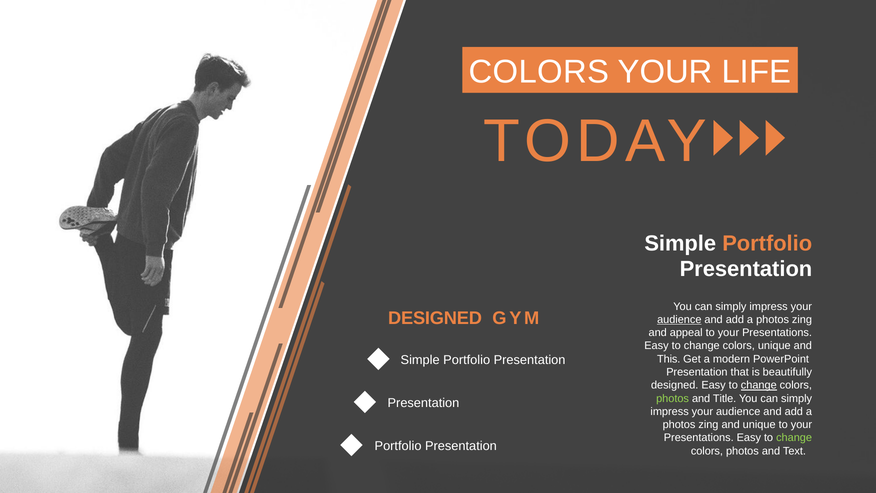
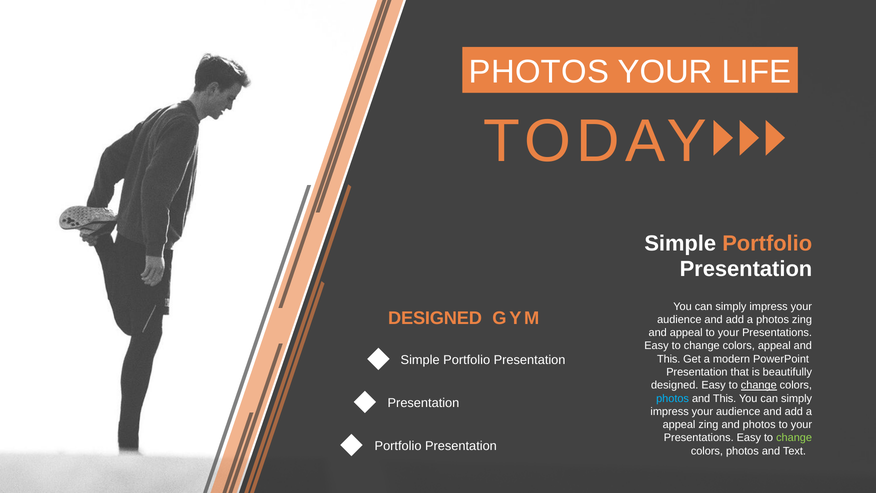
COLORS: COLORS -> PHOTOS (539, 72)
audience underline: present -> none (679, 319)
colors unique: unique -> appeal (774, 346)
photos colour: light green -> light blue (673, 398)
Title: Title -> This (725, 398)
photos: photos -> appeal (679, 424)
and unique: unique -> photos (759, 424)
